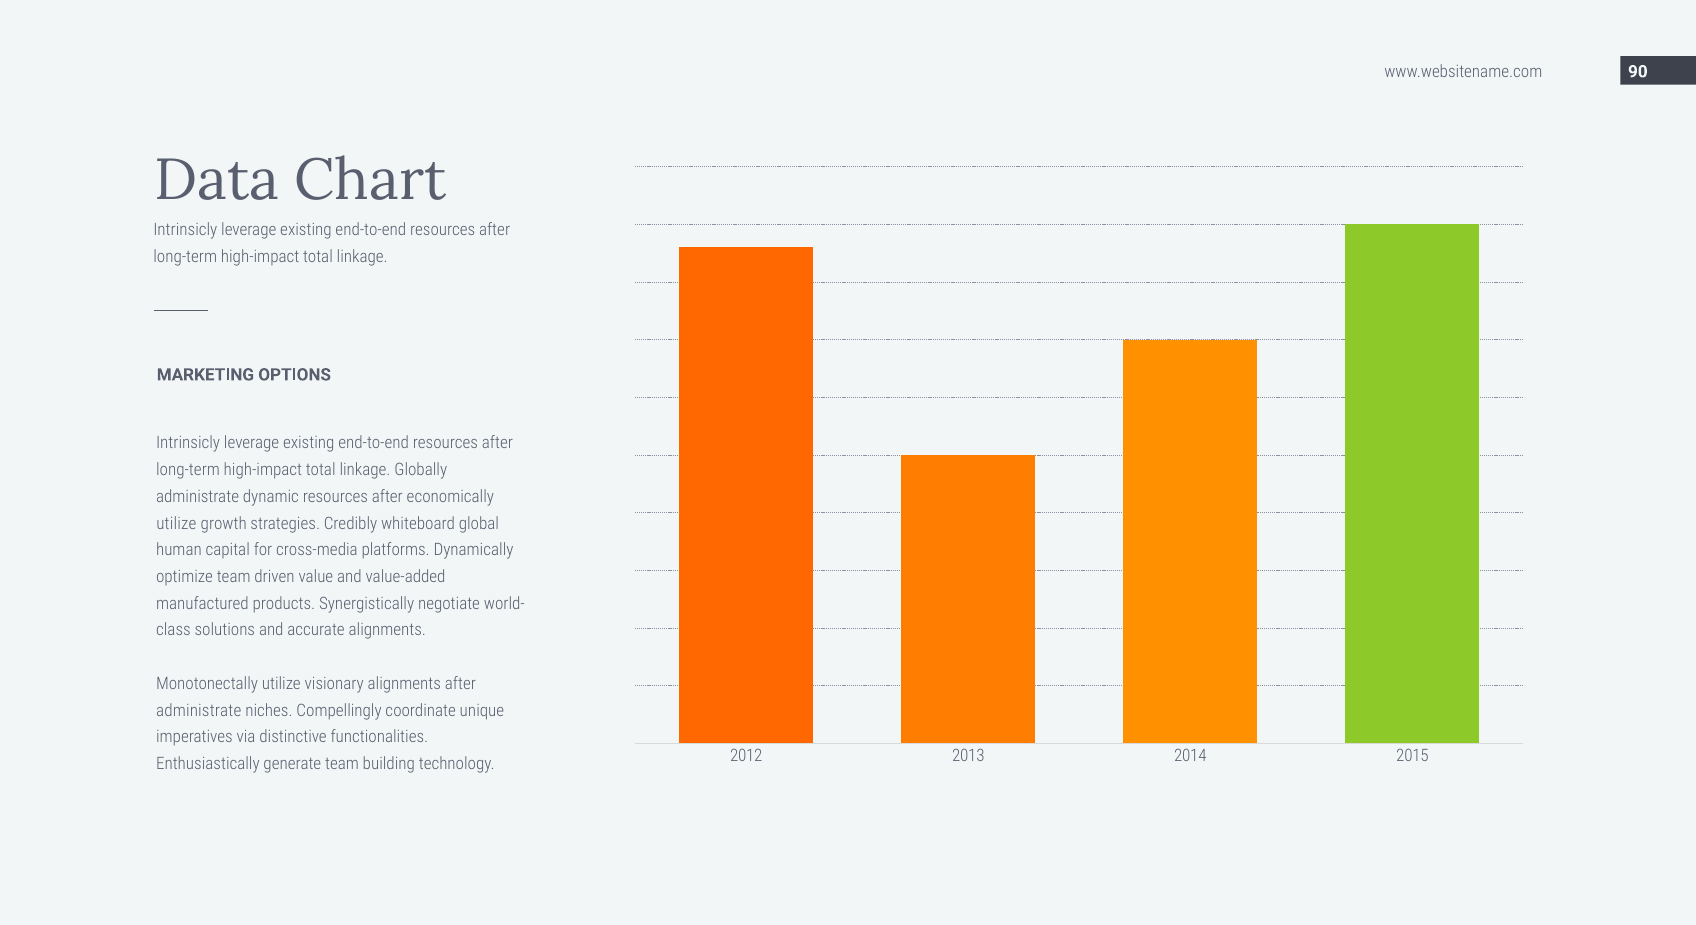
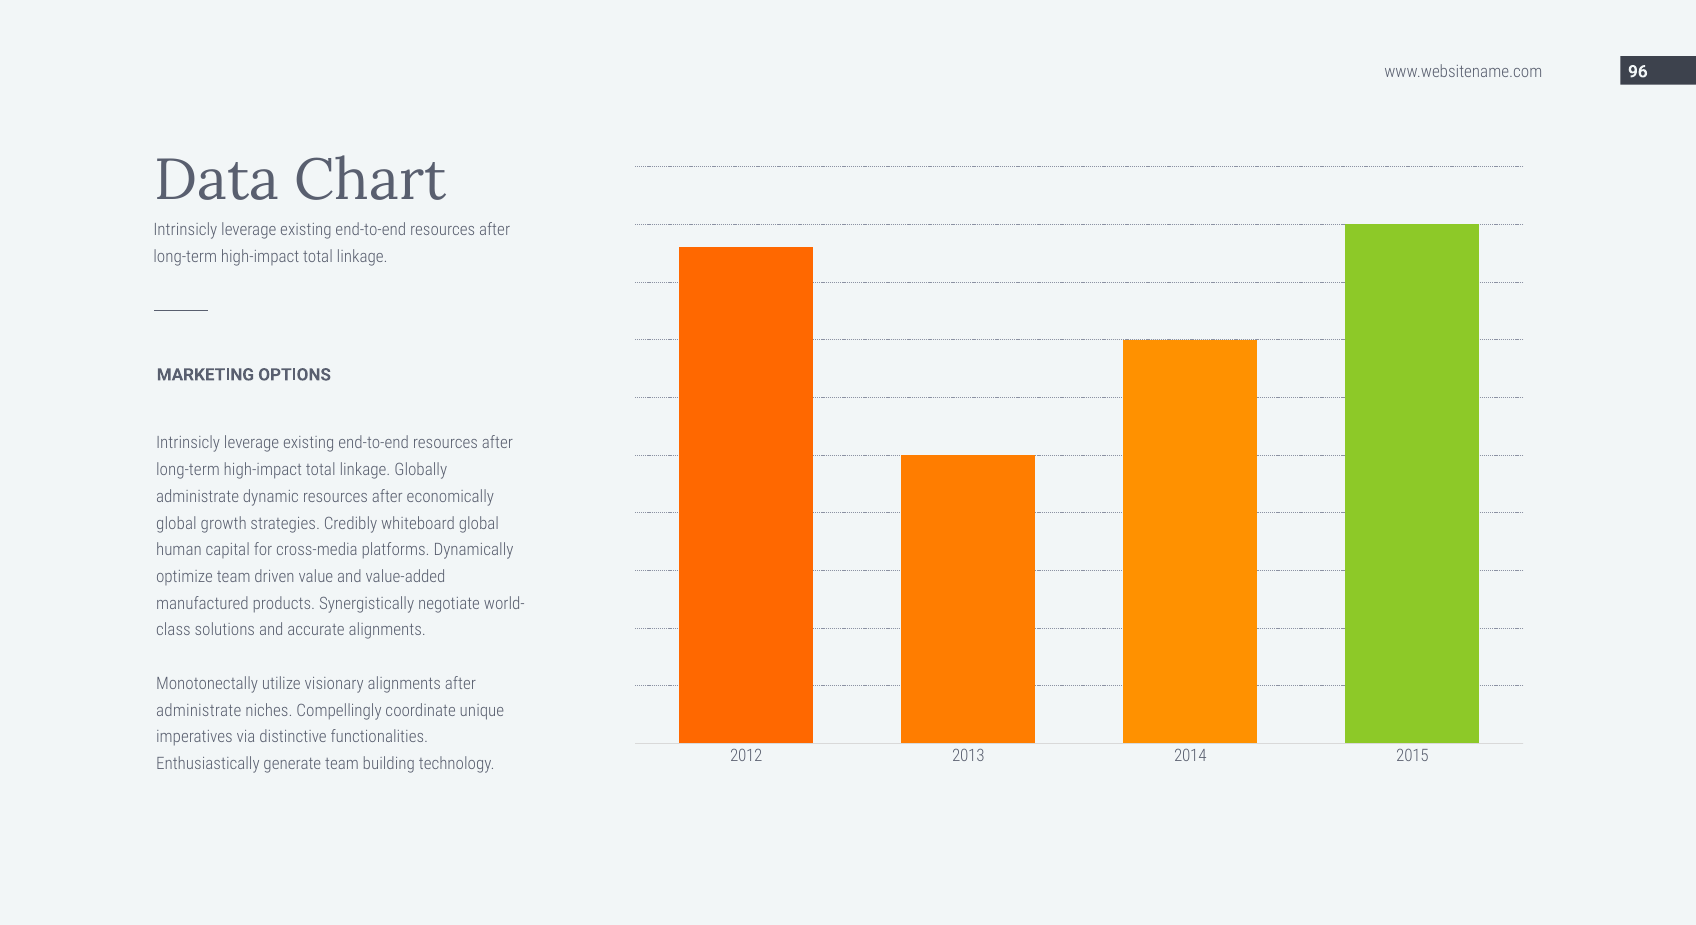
90: 90 -> 96 (1638, 72)
utilize: utilize -> global (176, 524)
